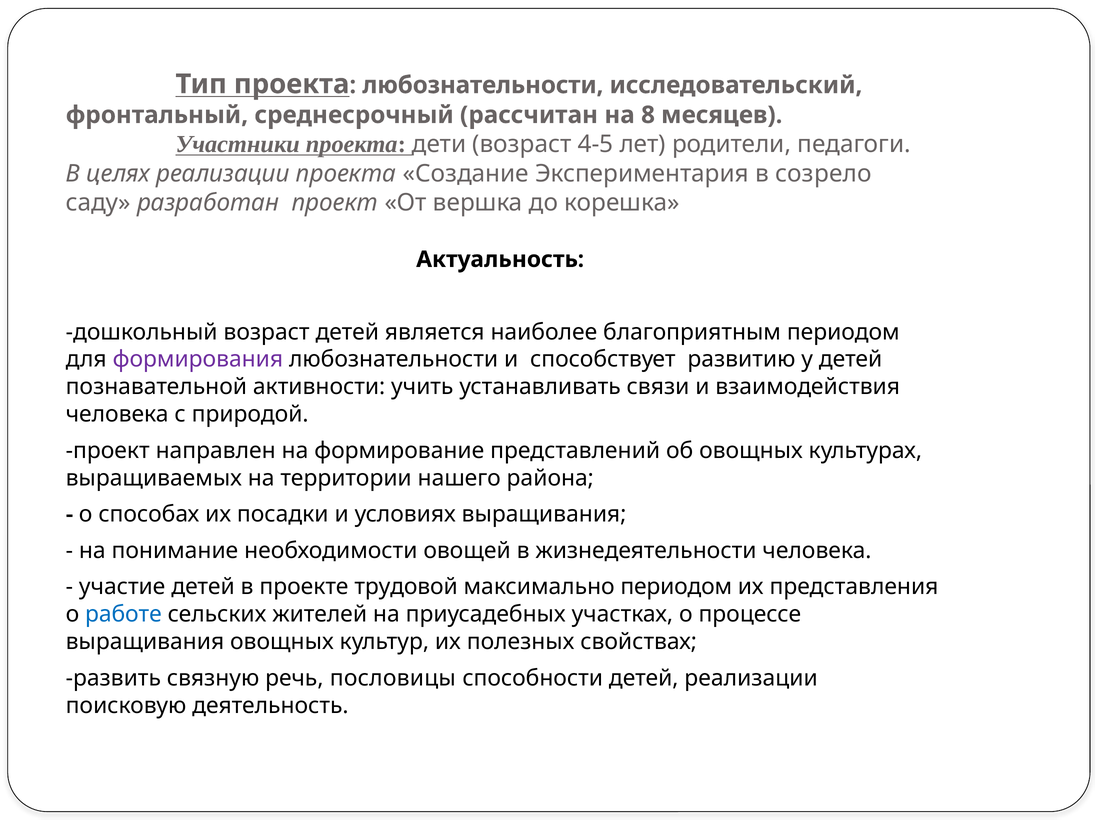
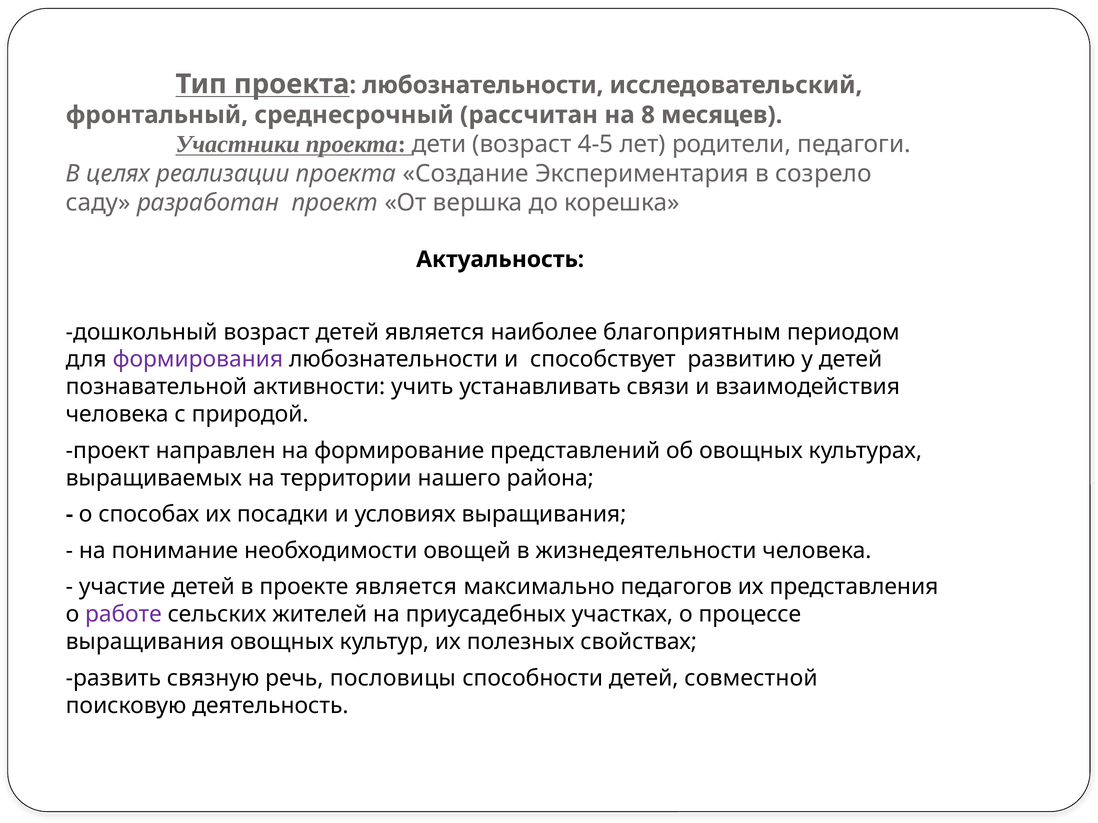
проекте трудовой: трудовой -> является (406, 587)
максимально периодом: периодом -> педагогов (676, 587)
работе colour: blue -> purple (123, 615)
детей реализации: реализации -> совместной (751, 678)
